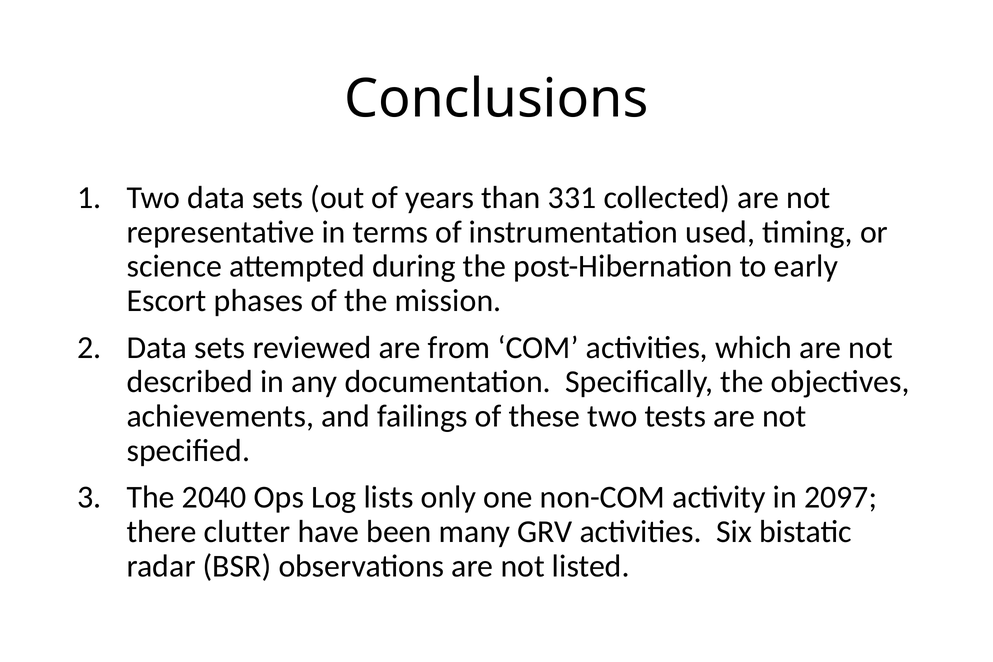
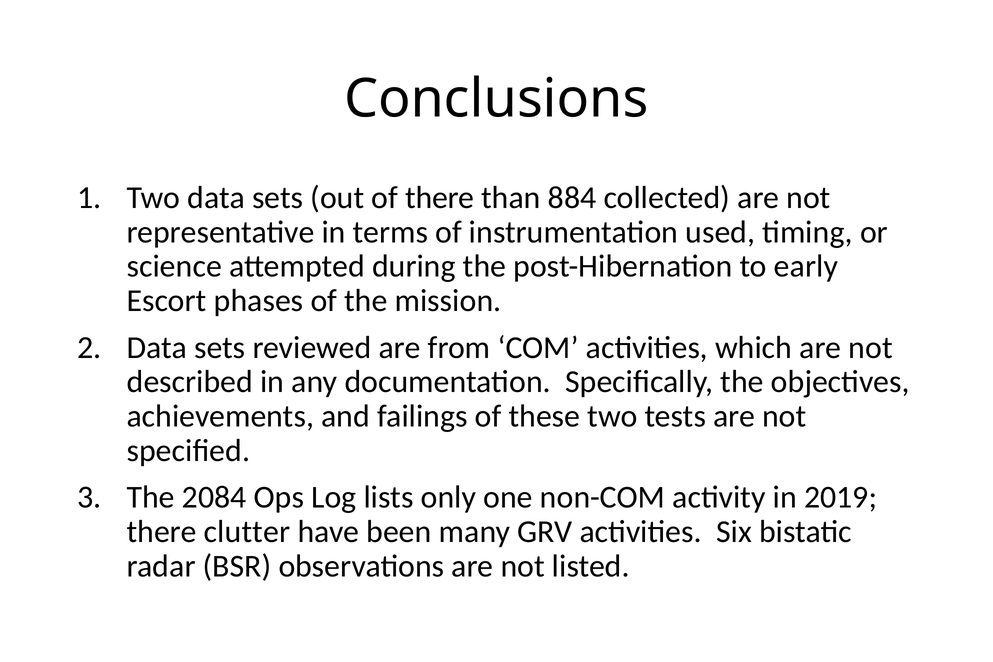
of years: years -> there (440, 198)
331: 331 -> 884 (572, 198)
2040: 2040 -> 2084 (214, 497)
2097: 2097 -> 2019 (841, 497)
